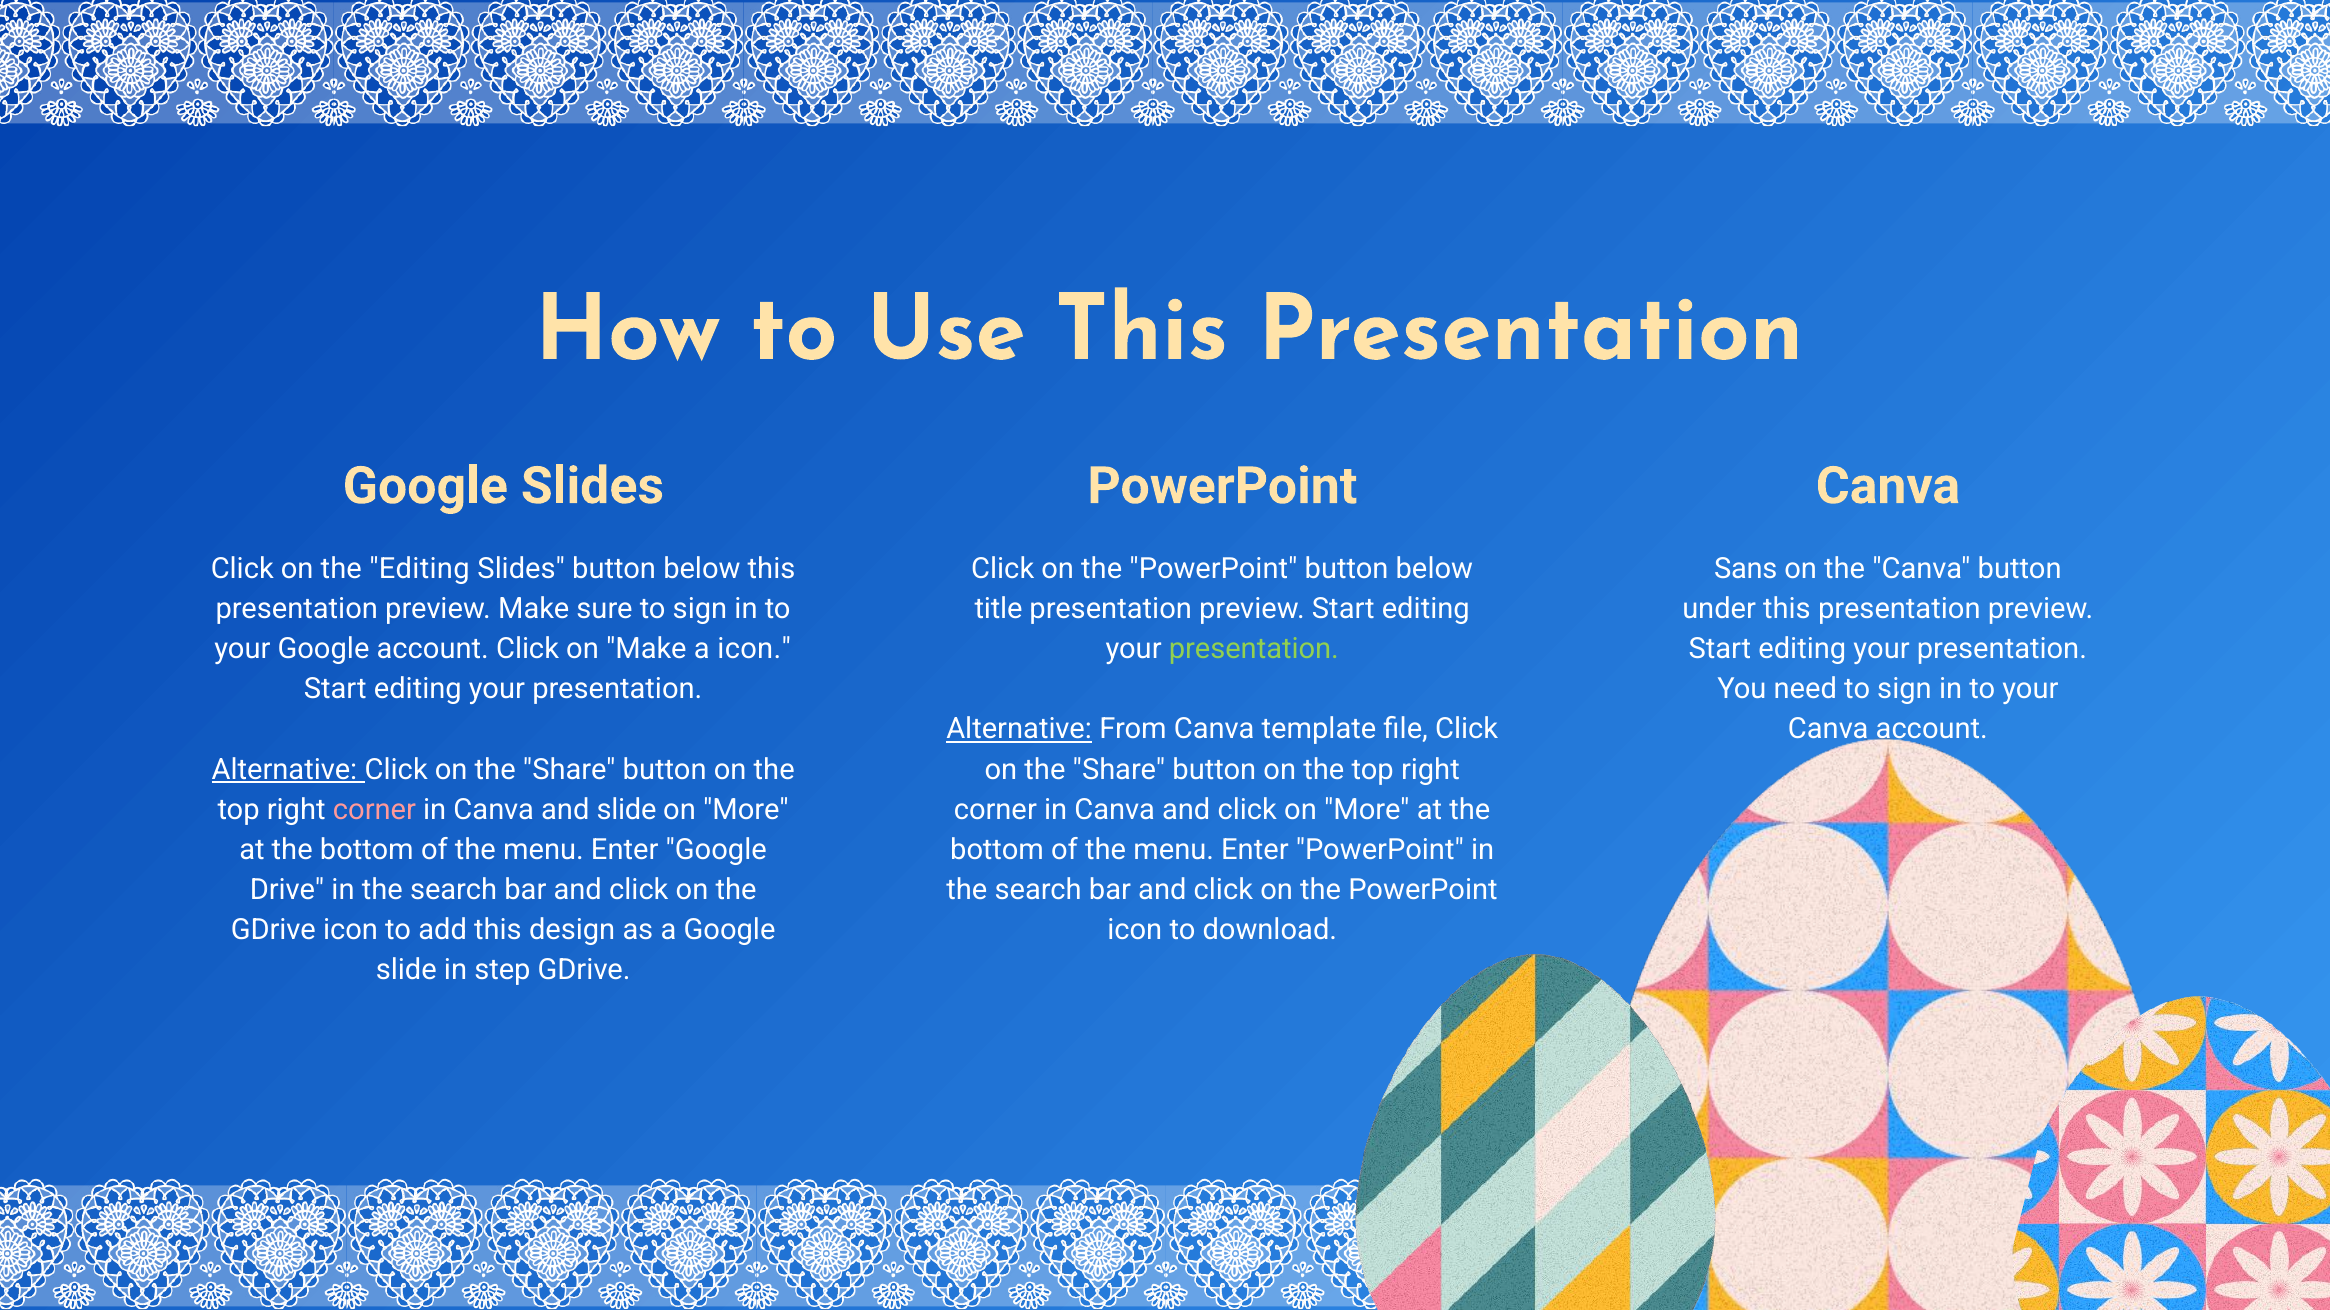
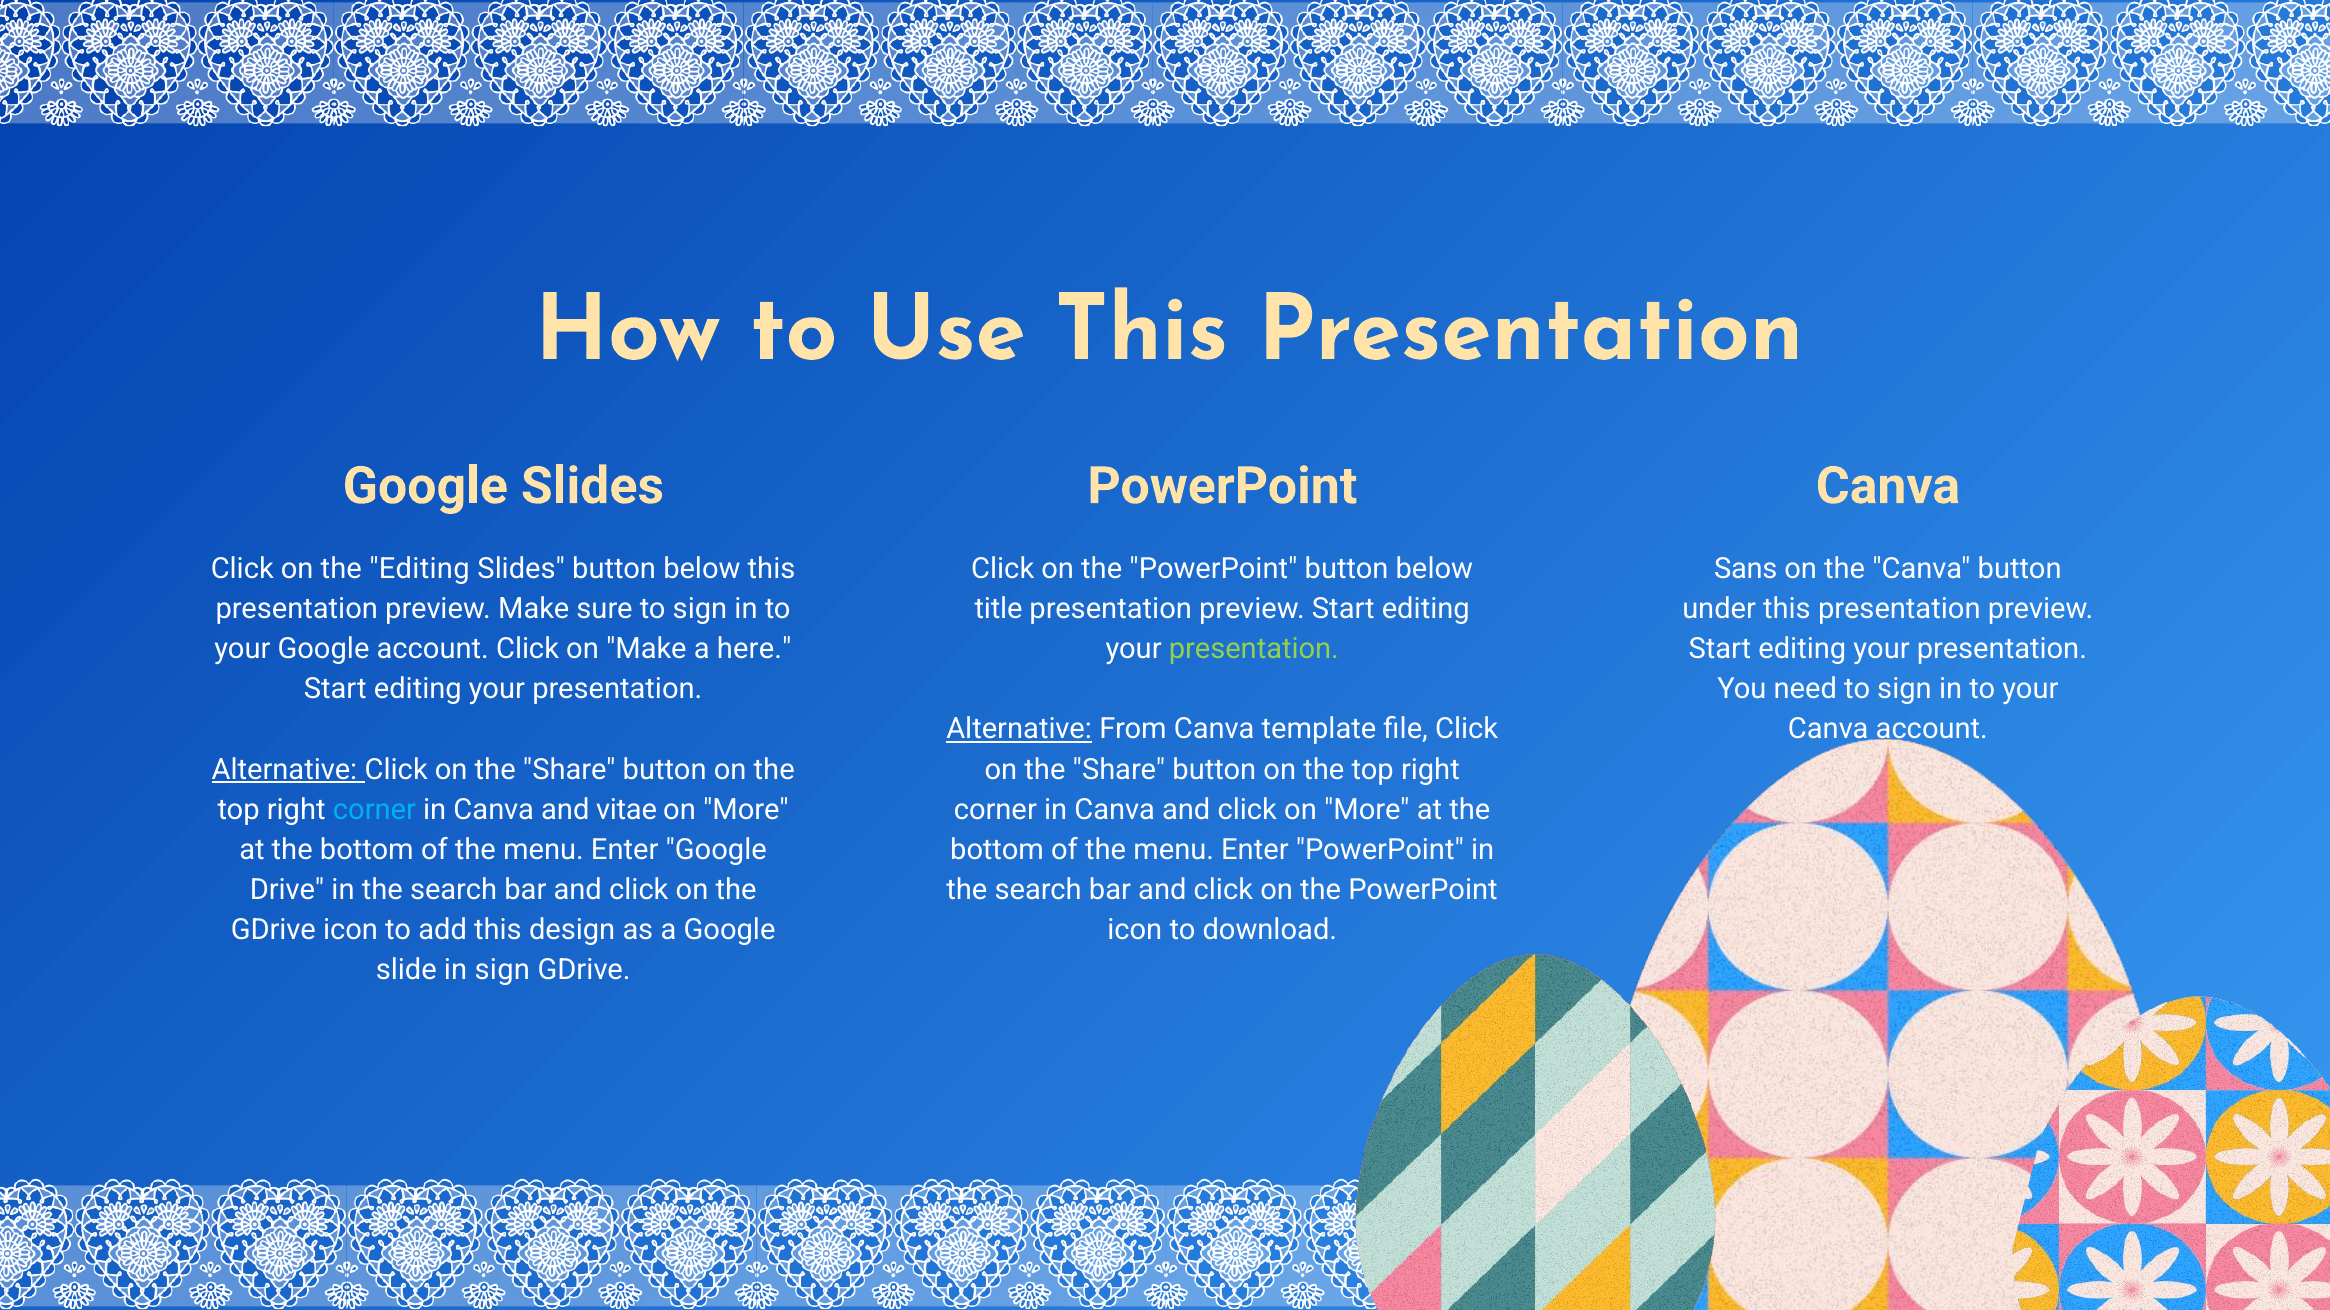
a icon: icon -> here (754, 649)
corner colour: pink -> light blue (374, 810)
and slide: slide -> vitae (627, 810)
in step: step -> sign (502, 971)
